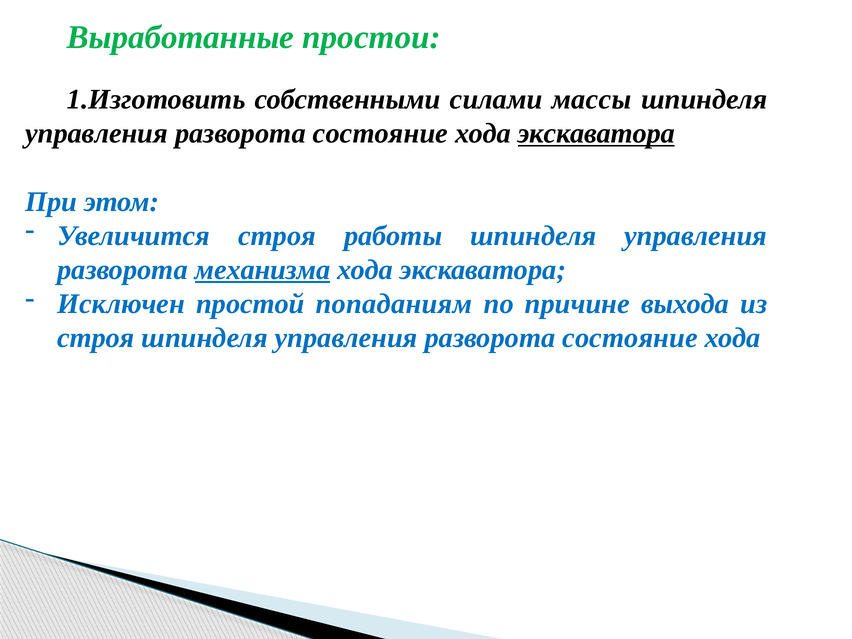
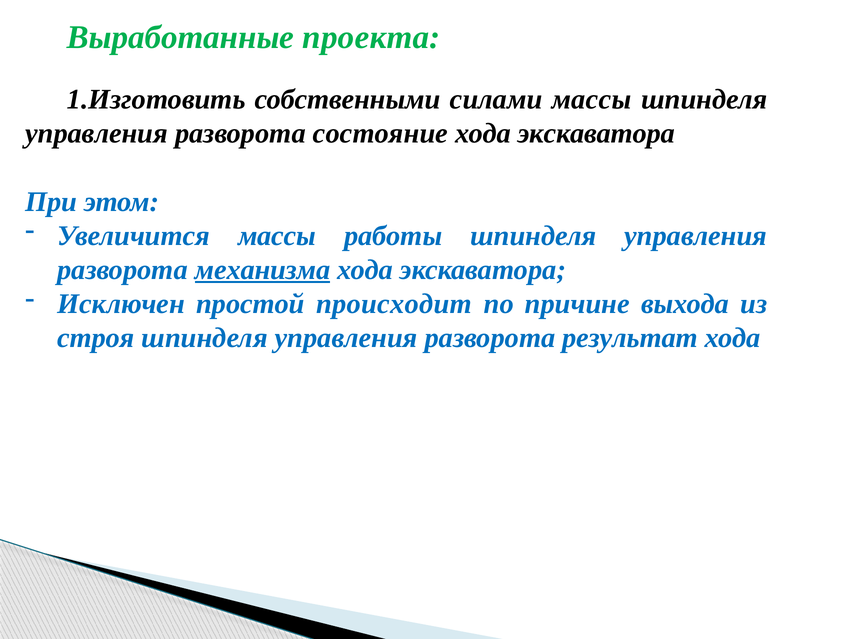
простои: простои -> проекта (371, 37)
экскаватора underline: present -> none (596, 133)
Увеличится строя: строя -> массы (277, 236)
попаданиям: попаданиям -> происходит (394, 304)
состояние: состояние -> результат (630, 338)
